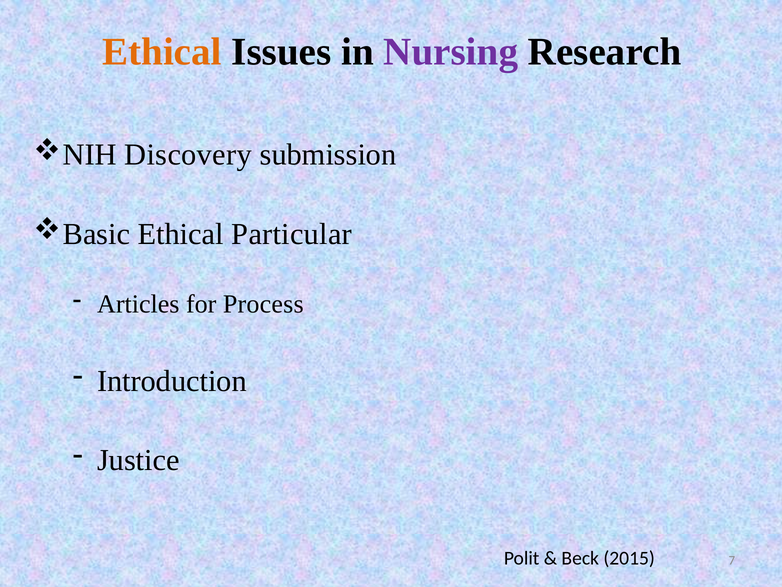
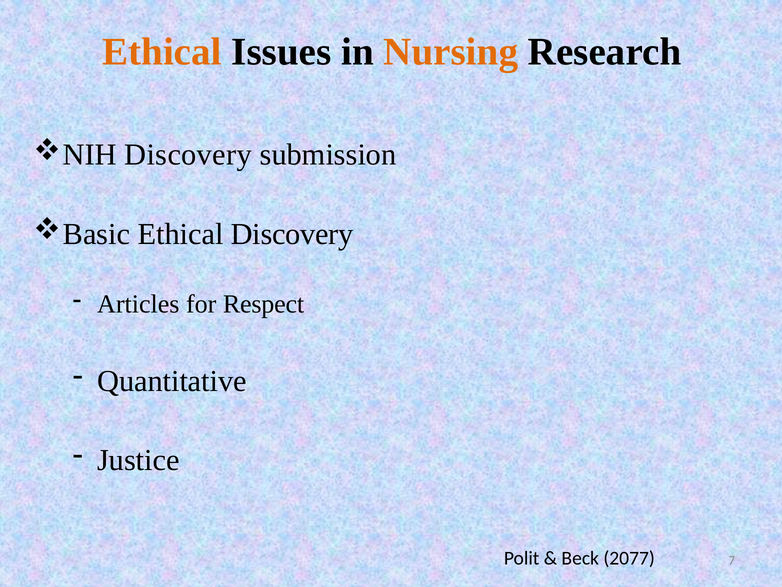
Nursing colour: purple -> orange (451, 52)
Ethical Particular: Particular -> Discovery (292, 234)
Process: Process -> Respect (264, 304)
Introduction: Introduction -> Quantitative (172, 381)
2015: 2015 -> 2077 (629, 558)
